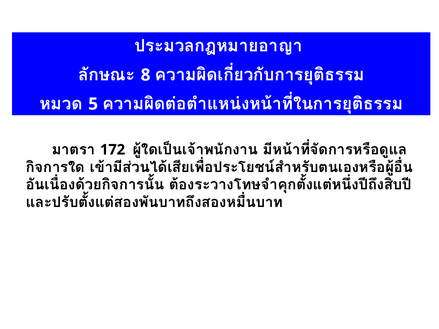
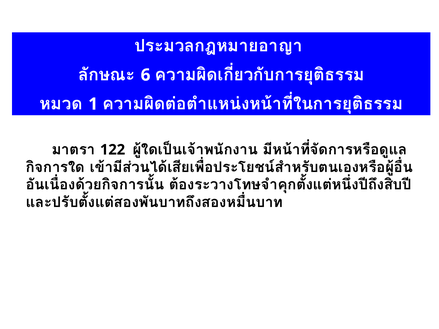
8: 8 -> 6 (146, 75)
5: 5 -> 1 (93, 104)
172: 172 -> 122 (113, 150)
